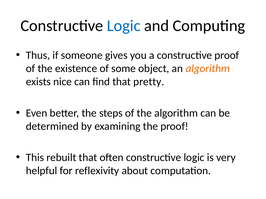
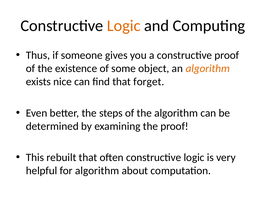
Logic colour: blue -> orange (124, 26)
pretty: pretty -> forget (149, 82)
for reflexivity: reflexivity -> algorithm (97, 171)
